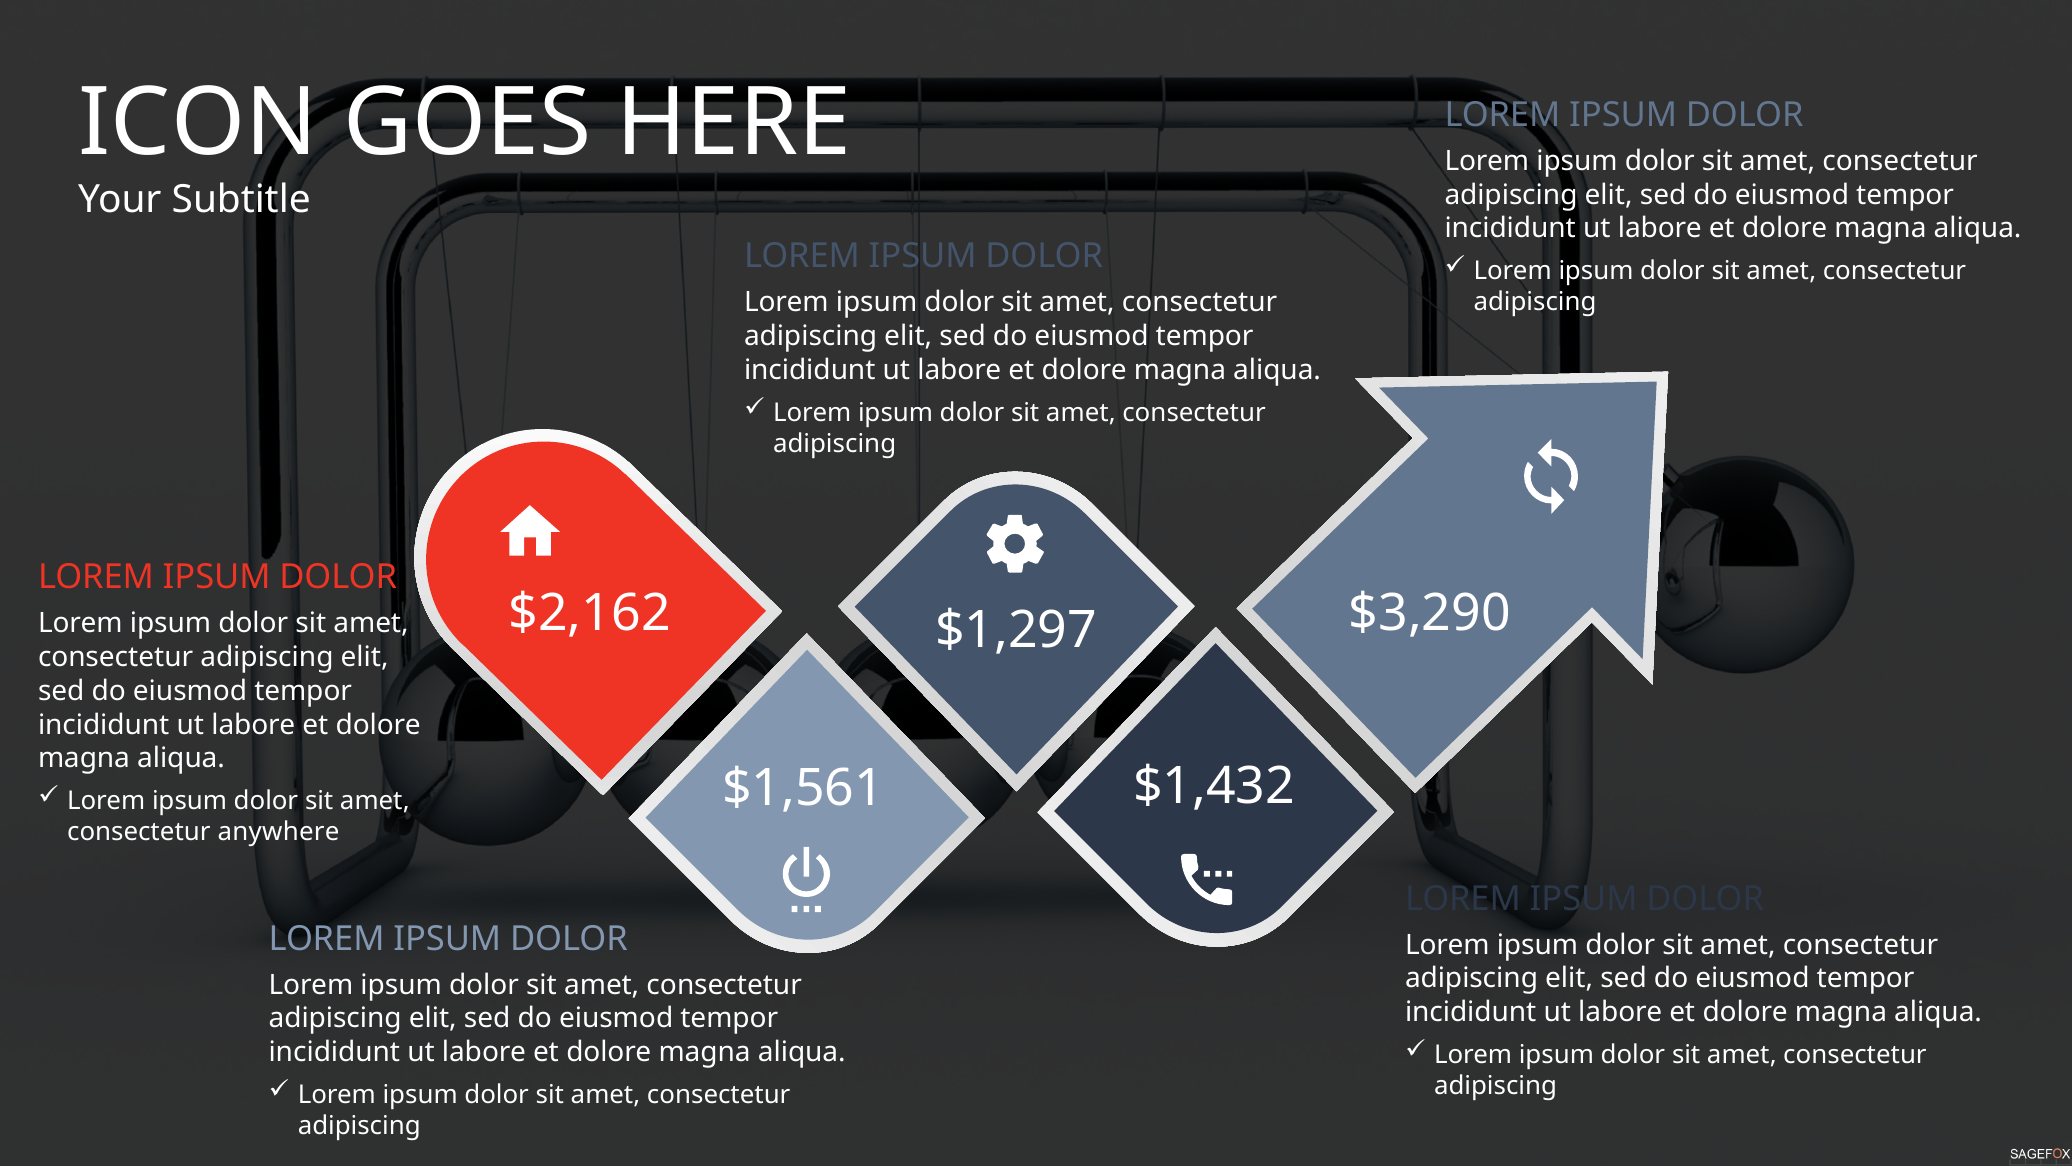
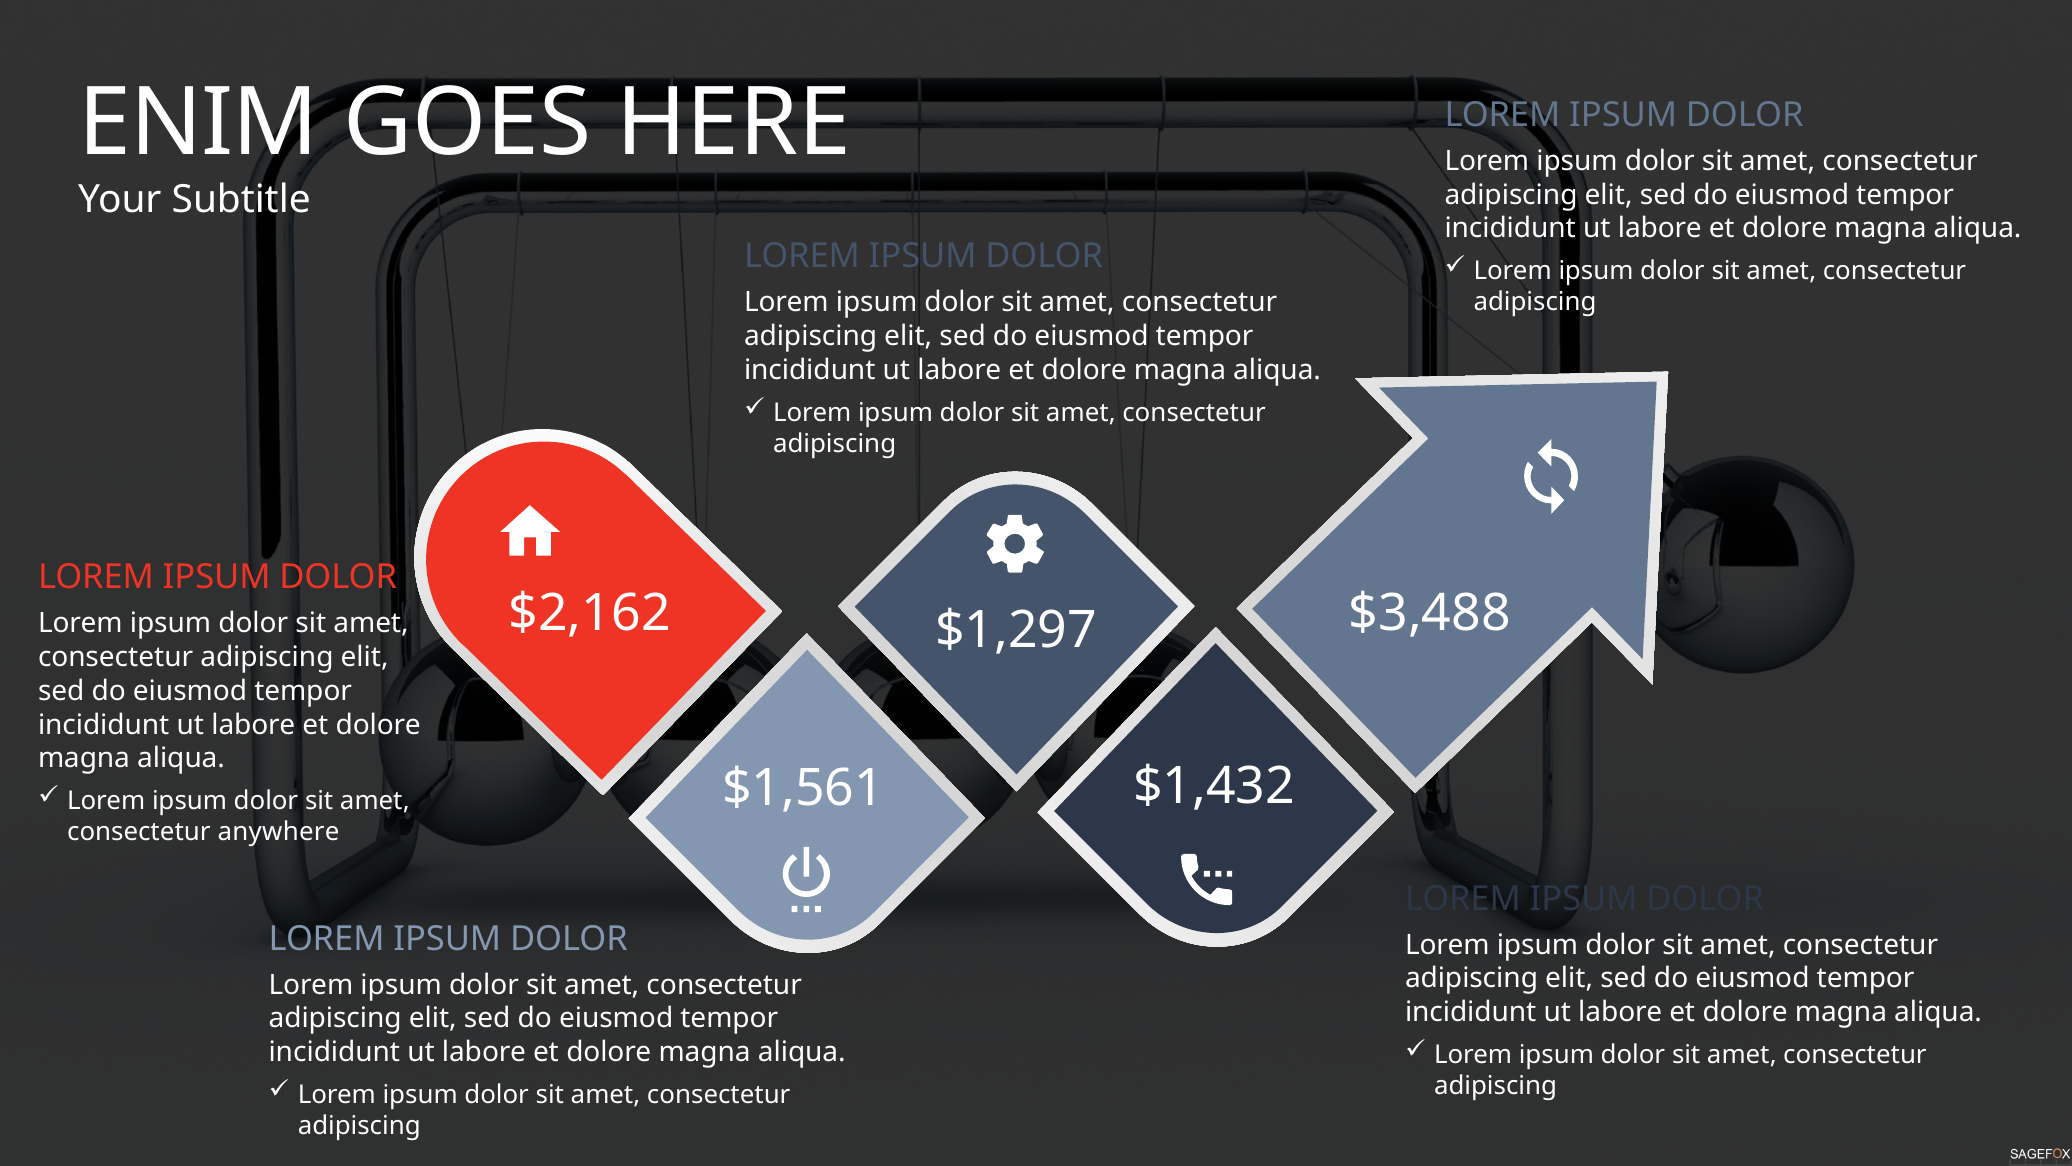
ICON: ICON -> ENIM (199, 123)
$3,290: $3,290 -> $3,488 (1430, 613)
